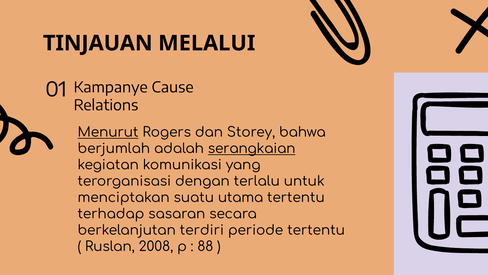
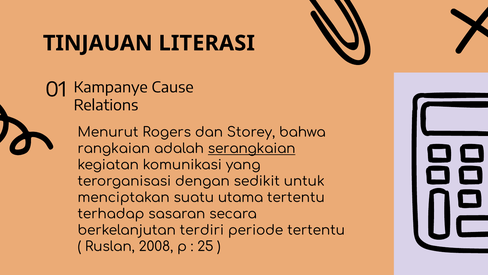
MELALUI: MELALUI -> LITERASI (207, 43)
Menurut underline: present -> none (108, 132)
berjumlah: berjumlah -> rangkaian (114, 149)
terlalu: terlalu -> sedikit (257, 181)
88: 88 -> 25 (205, 246)
